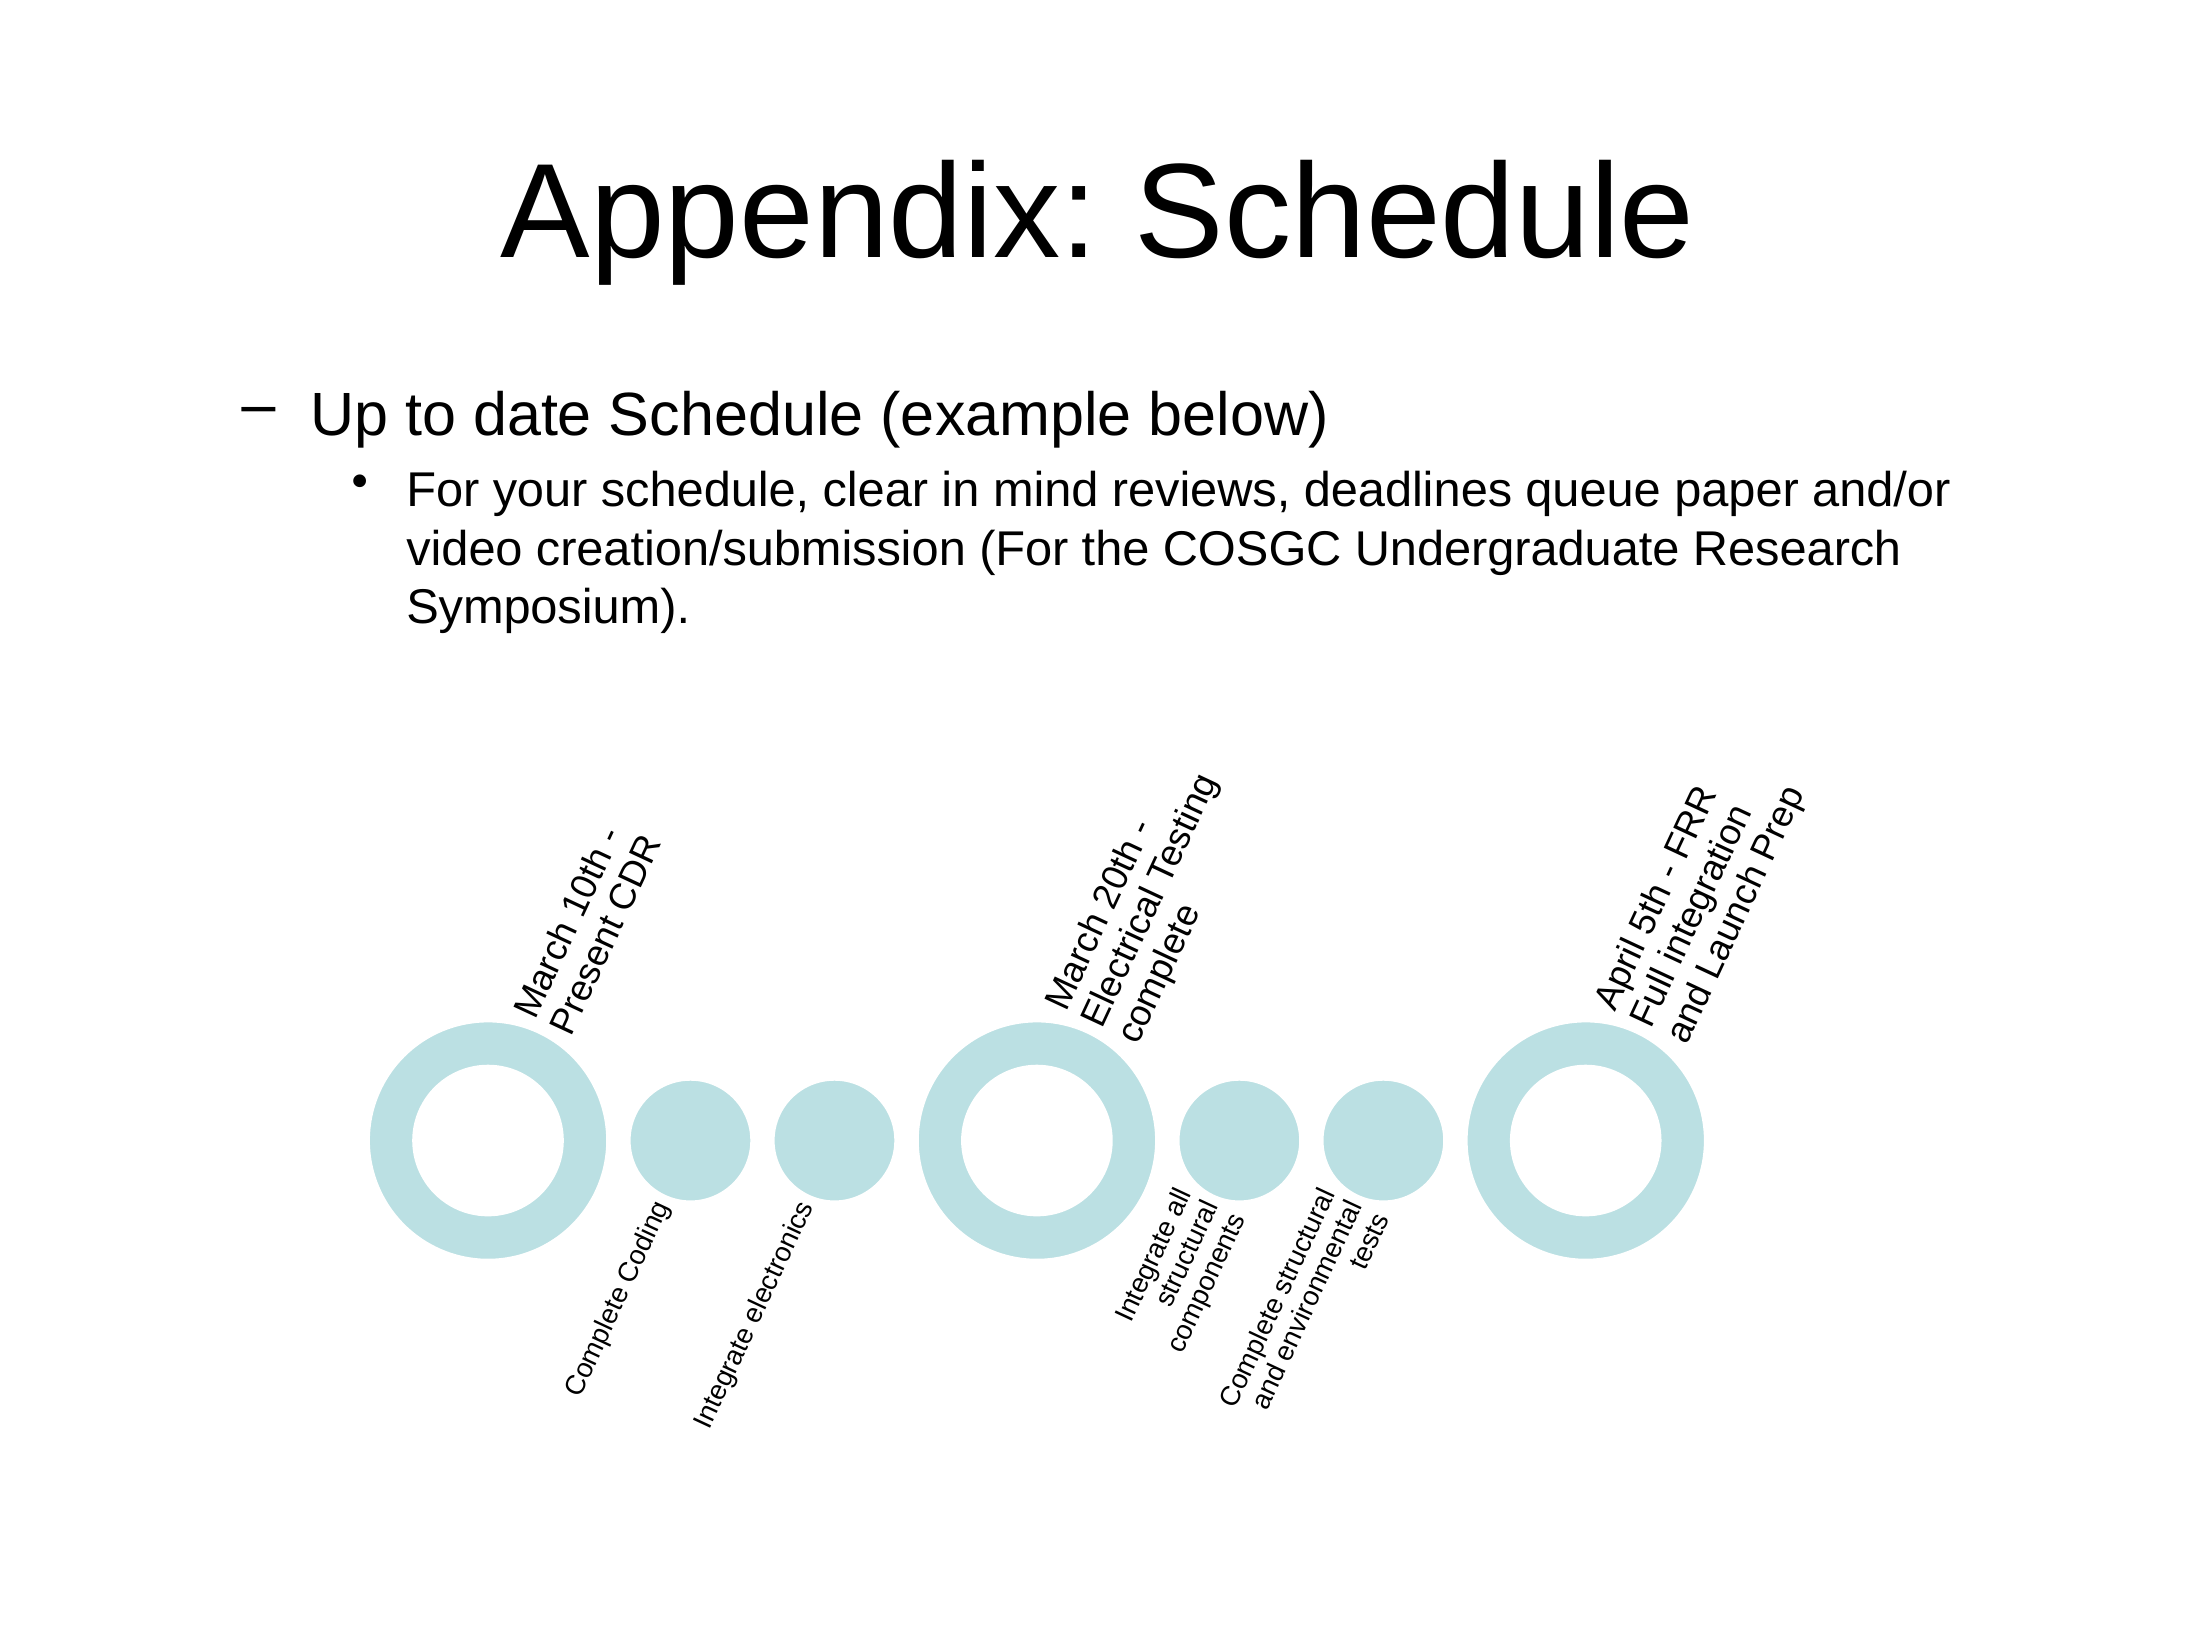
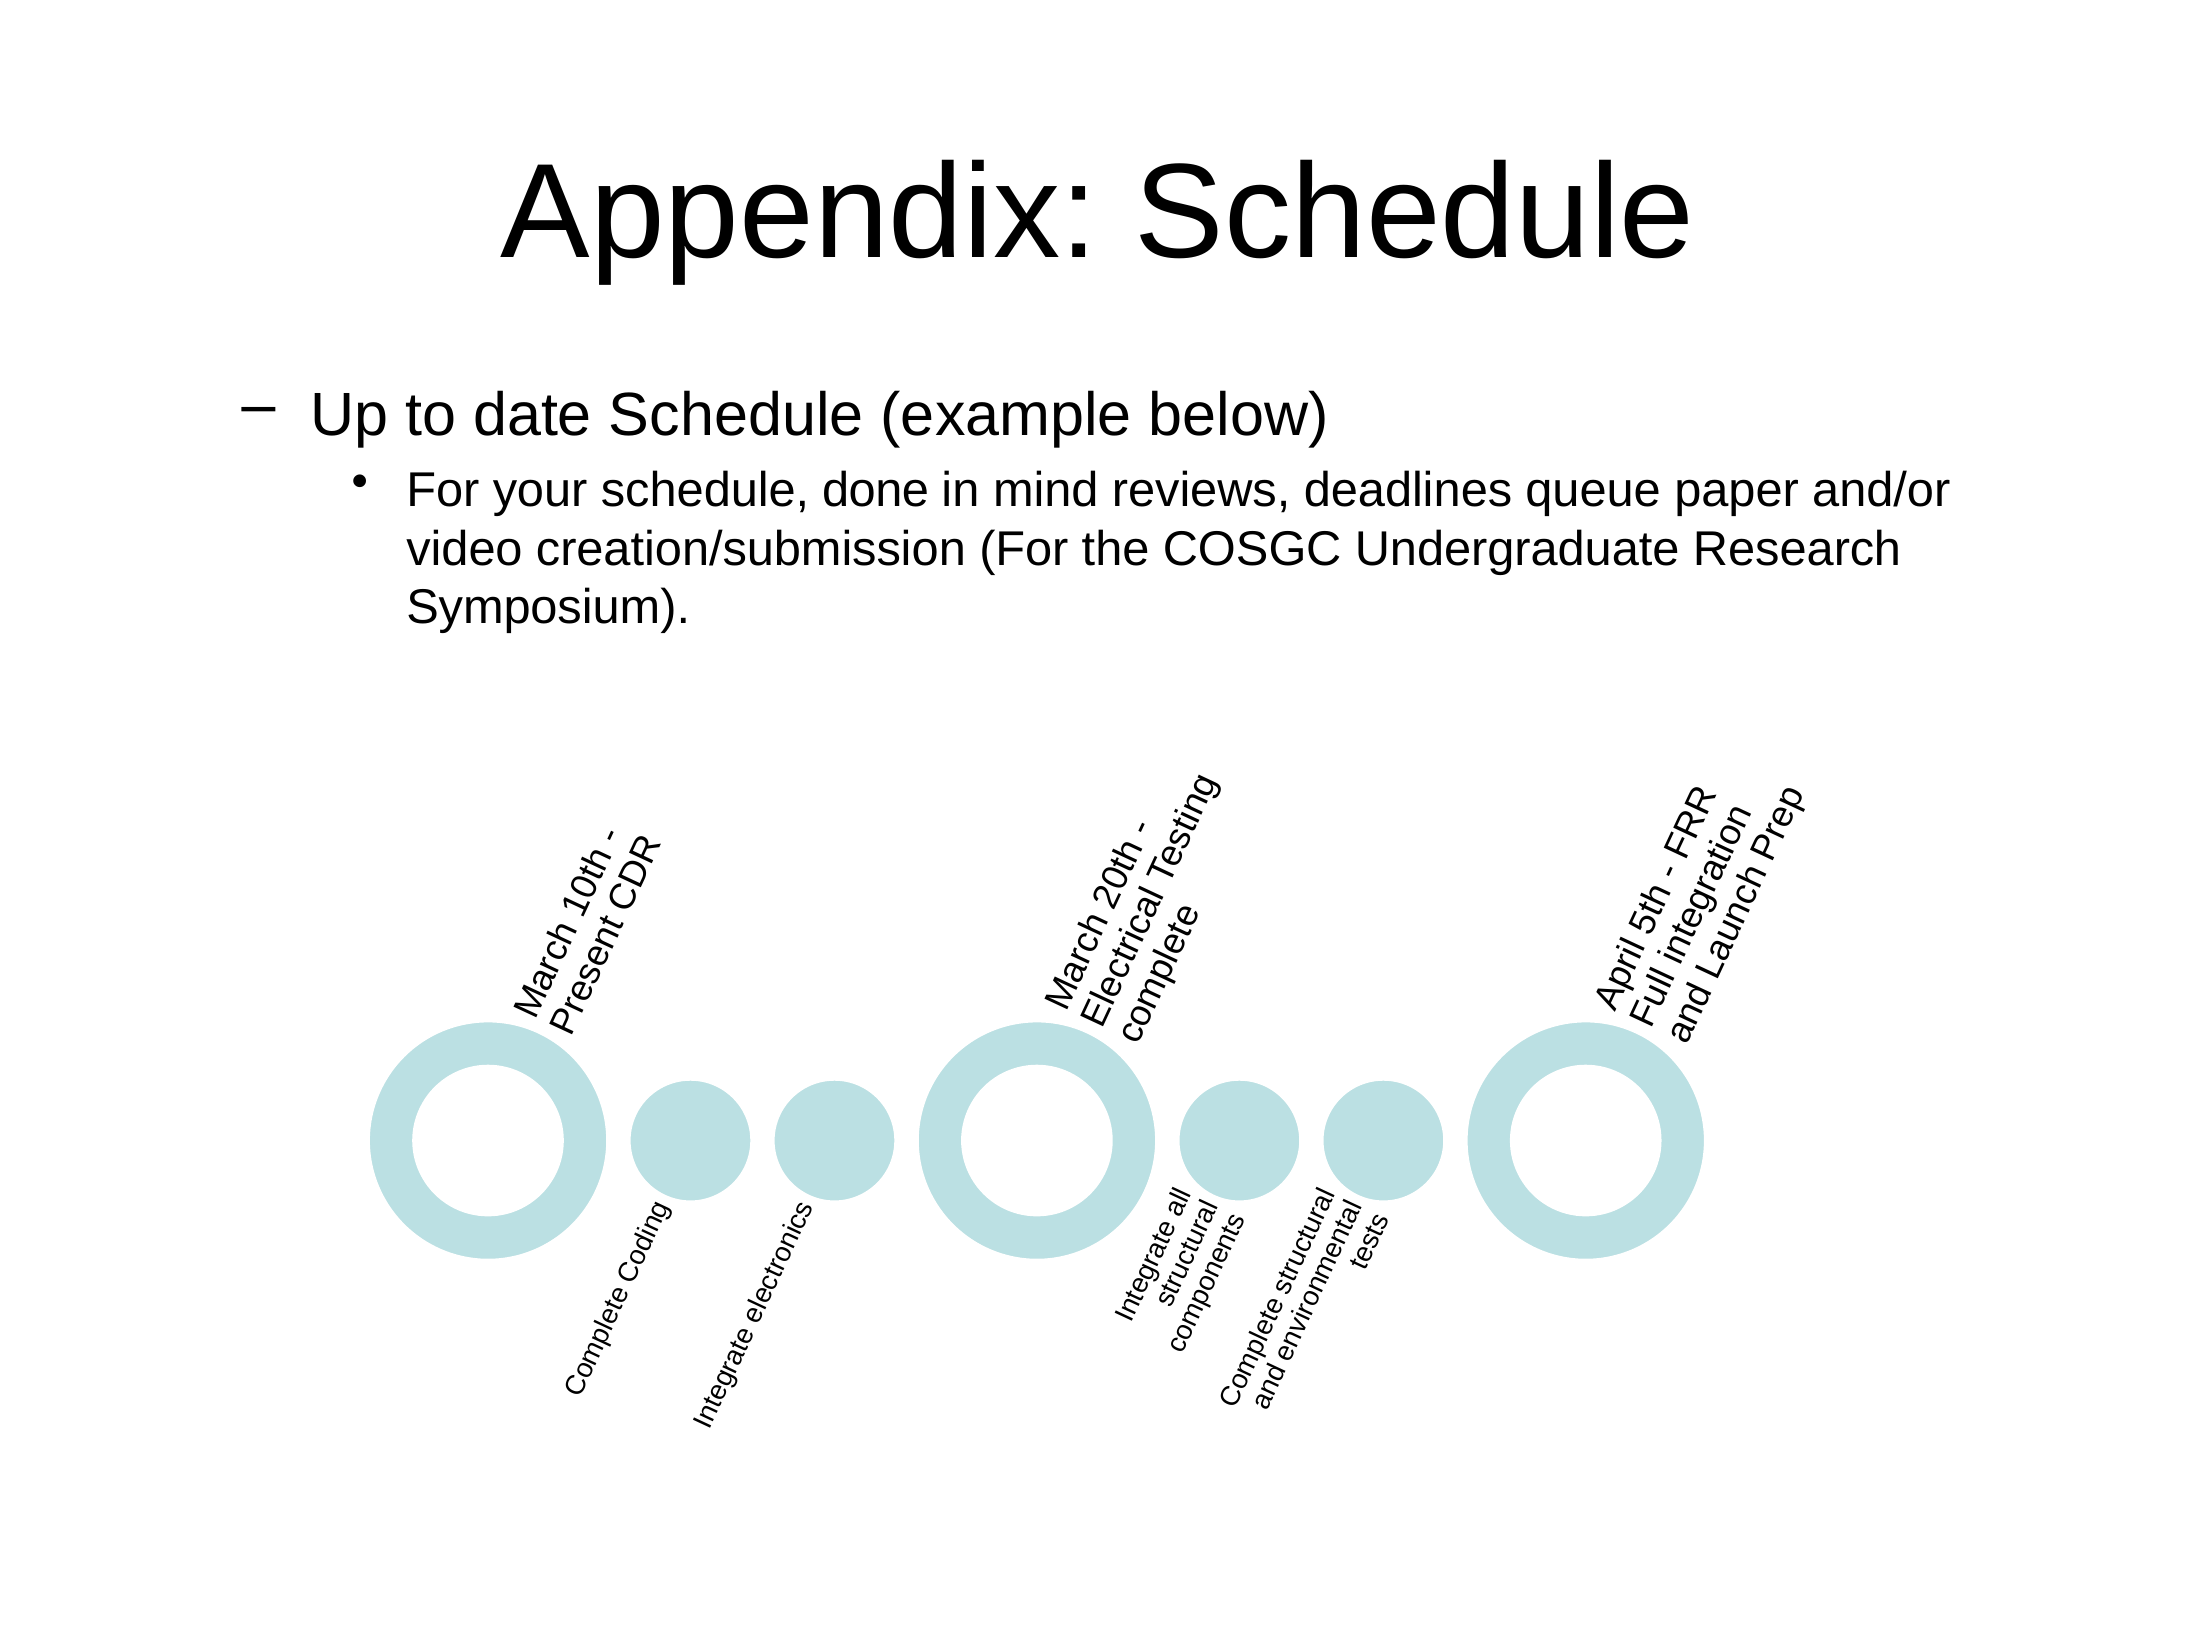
clear: clear -> done (876, 490)
